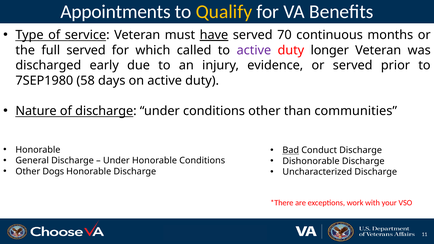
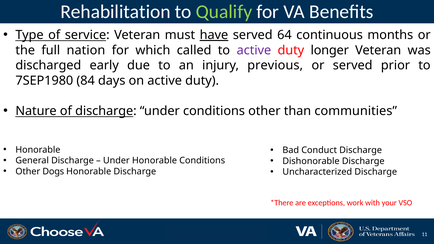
Appointments: Appointments -> Rehabilitation (116, 12)
Qualify colour: yellow -> light green (224, 12)
70: 70 -> 64 (284, 35)
full served: served -> nation (86, 50)
evidence: evidence -> previous (275, 65)
58: 58 -> 84 (86, 81)
Bad underline: present -> none (291, 150)
